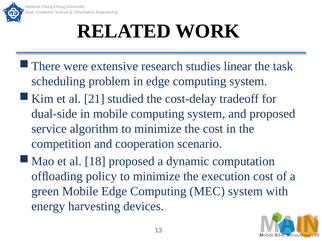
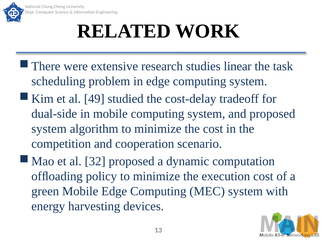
21: 21 -> 49 (94, 99)
service: service -> system (49, 129)
18: 18 -> 32 (95, 162)
